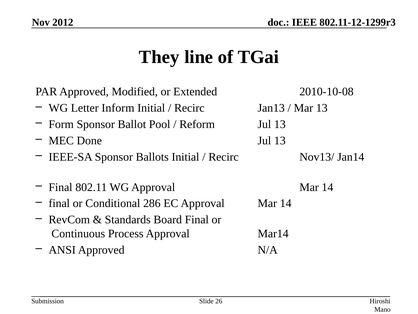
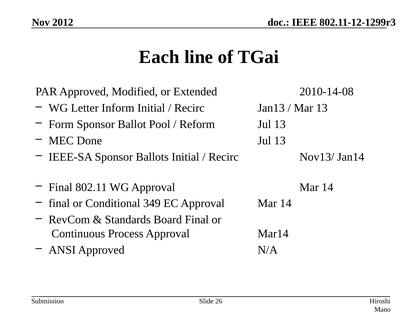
They: They -> Each (159, 57)
2010-10-08: 2010-10-08 -> 2010-14-08 (327, 92)
286: 286 -> 349 (152, 203)
